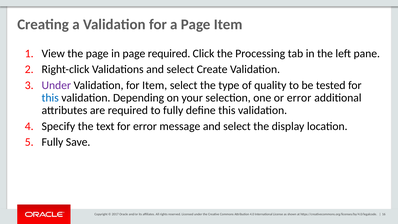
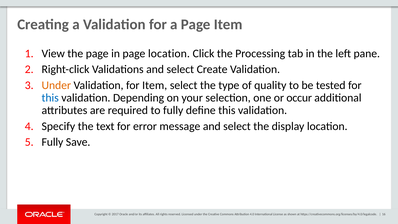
page required: required -> location (169, 53)
Under colour: purple -> orange (56, 85)
or error: error -> occur (299, 98)
